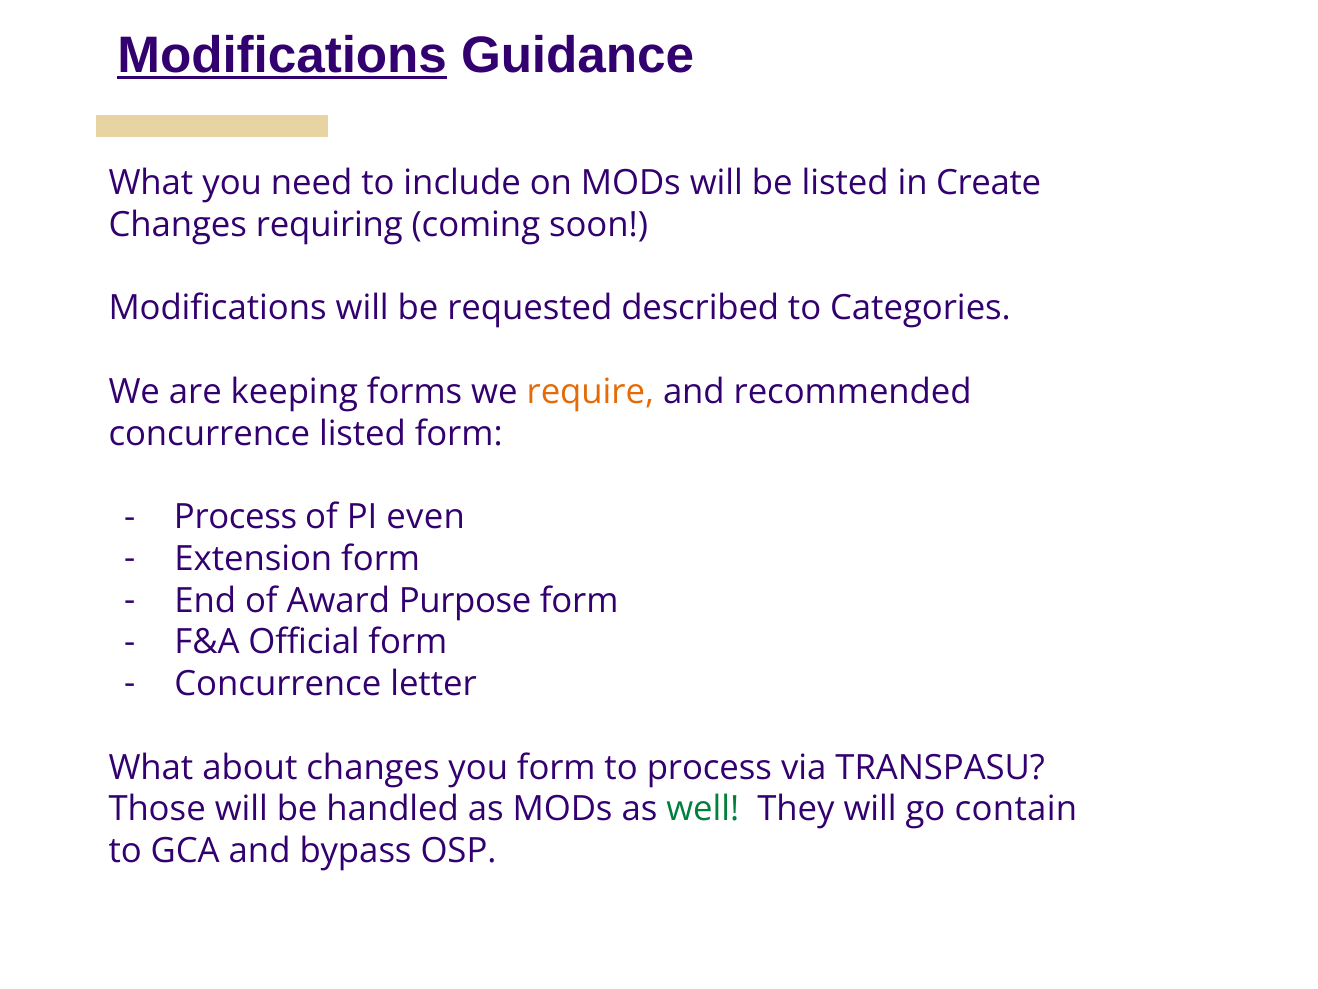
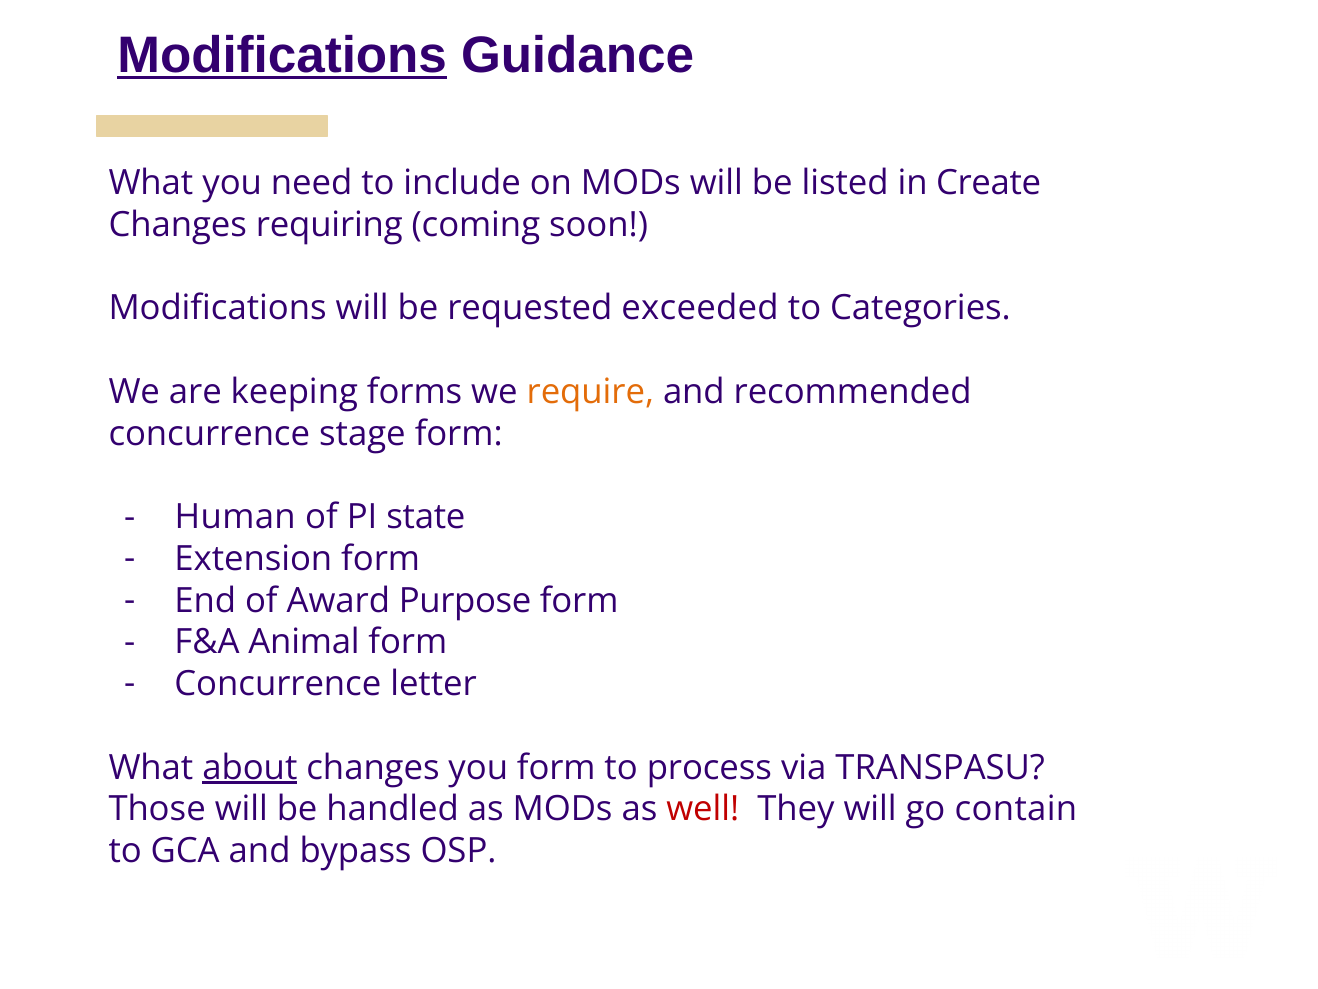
described: described -> exceeded (700, 308)
concurrence listed: listed -> stage (362, 433)
Process: Process -> Human (235, 517)
even: even -> state (426, 517)
Official: Official -> Animal (304, 642)
about underline: none -> present (250, 767)
well colour: green -> red (703, 809)
